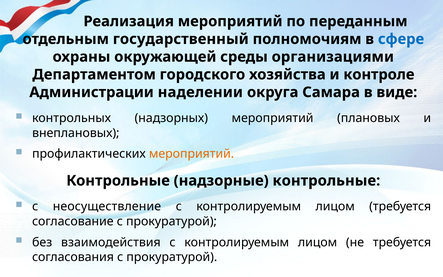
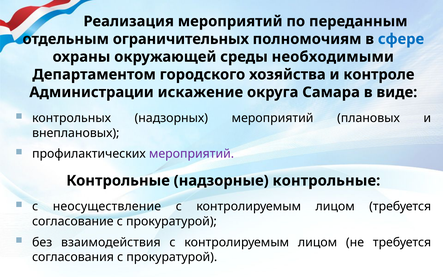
государственный: государственный -> ограничительных (181, 39)
организациями: организациями -> необходимыми (333, 57)
наделении: наделении -> искажение (200, 92)
мероприятий colour: orange -> purple (192, 154)
